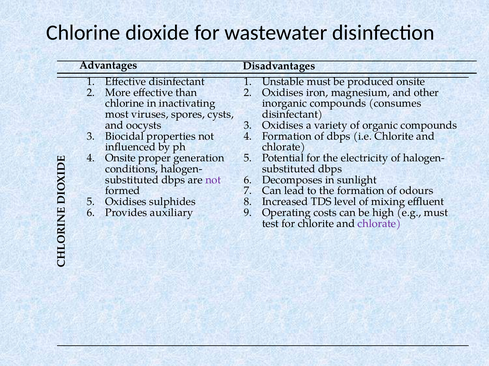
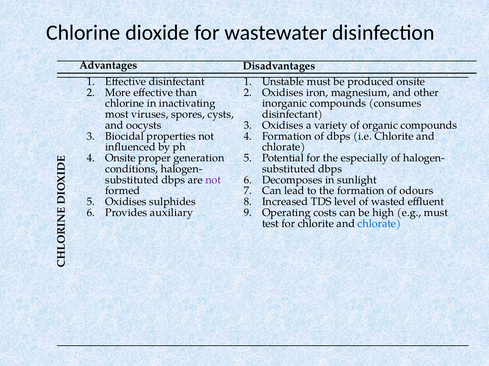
electricity: electricity -> especially (365, 158)
mixing: mixing -> wasted (388, 202)
chlorate colour: purple -> blue (379, 224)
